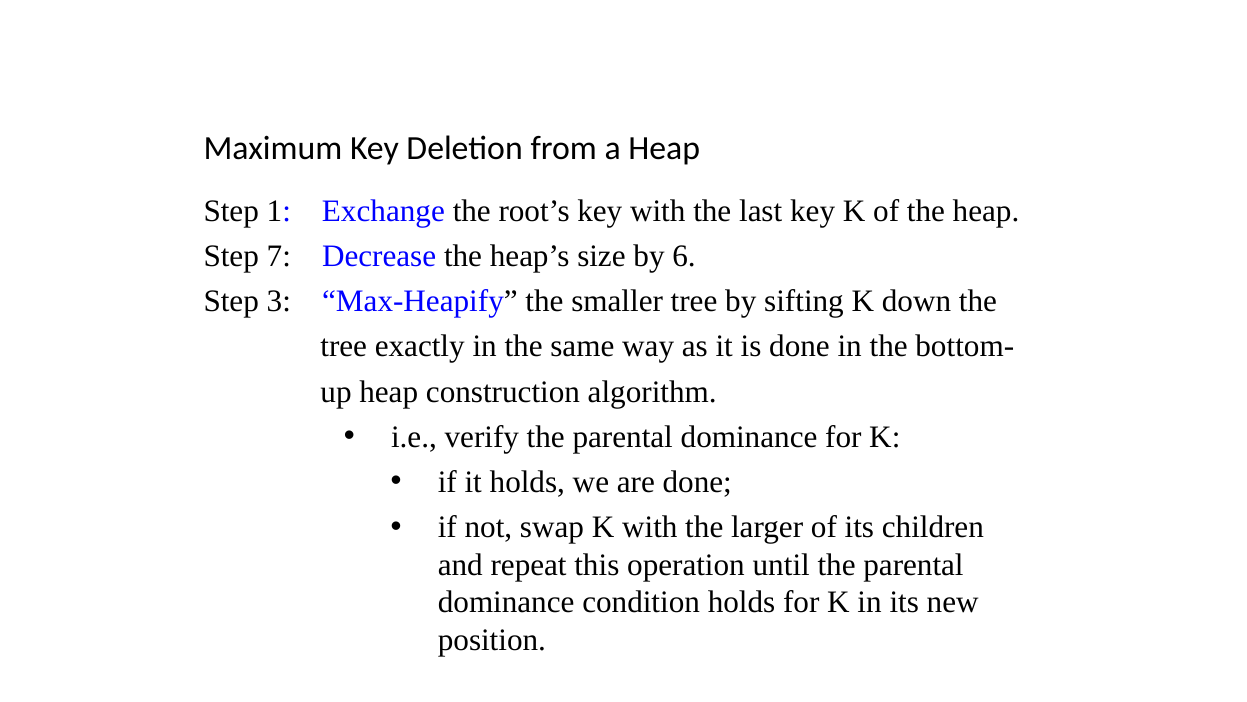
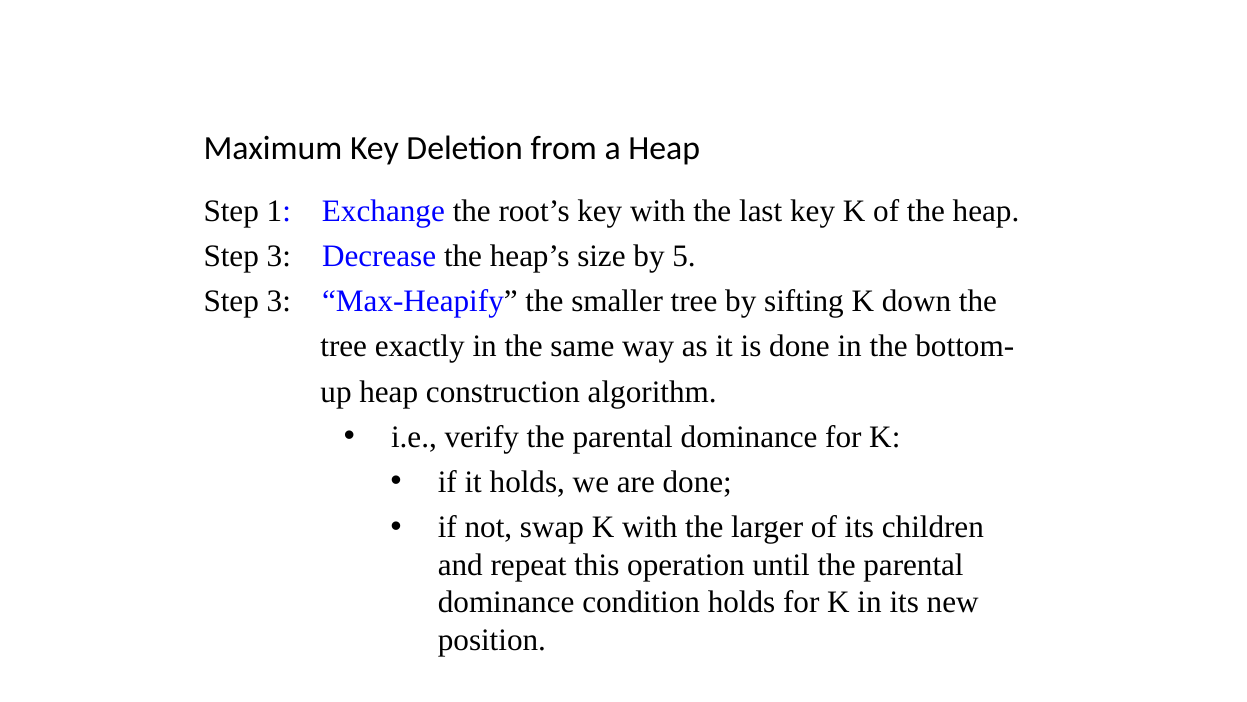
7: 7 -> 3 (279, 256)
6: 6 -> 5 (684, 256)
